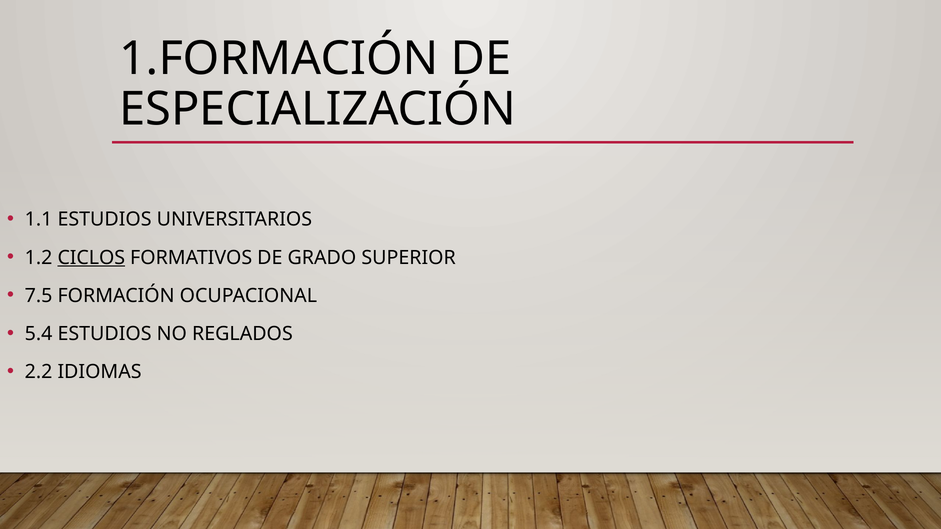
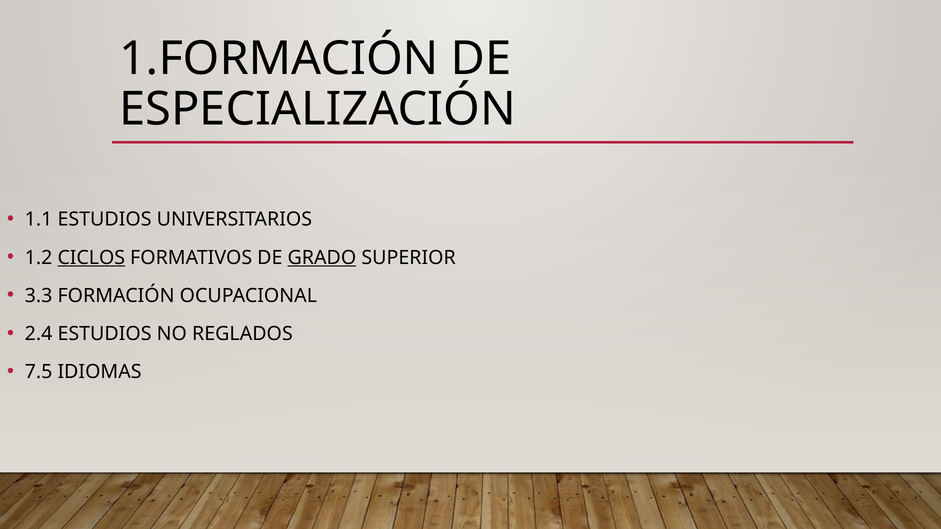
GRADO underline: none -> present (322, 258)
7.5: 7.5 -> 3.3 (39, 296)
5.4: 5.4 -> 2.4 (39, 334)
2.2: 2.2 -> 7.5 (39, 372)
